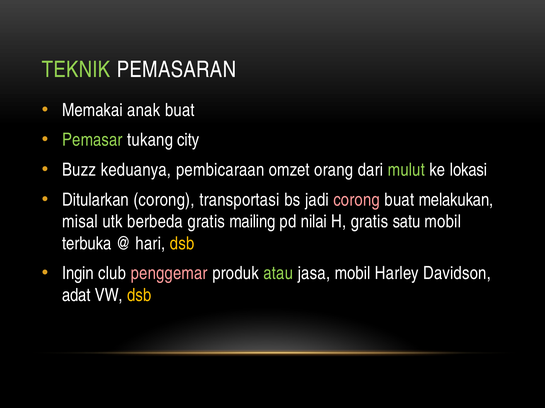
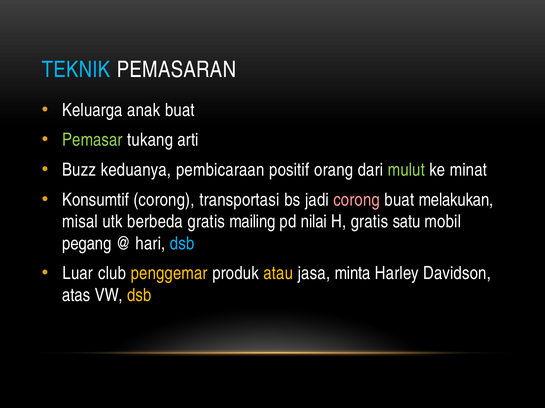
TEKNIK colour: light green -> light blue (76, 70)
Memakai: Memakai -> Keluarga (92, 110)
city: city -> arti (188, 140)
omzet: omzet -> positif (289, 170)
lokasi: lokasi -> minat (468, 170)
Ditularkan: Ditularkan -> Konsumtif (96, 200)
terbuka: terbuka -> pegang (87, 244)
dsb colour: yellow -> light blue (182, 244)
Ingin: Ingin -> Luar (78, 274)
penggemar colour: pink -> yellow (169, 274)
atau colour: light green -> yellow (278, 274)
jasa mobil: mobil -> minta (353, 274)
adat: adat -> atas (76, 296)
